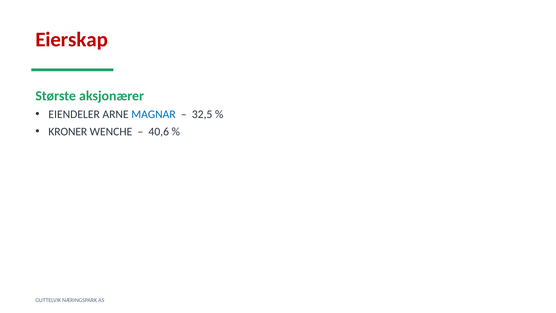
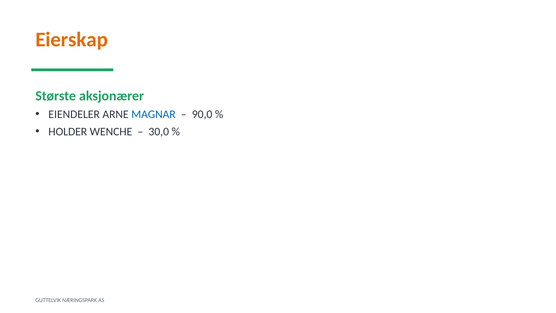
Eierskap colour: red -> orange (72, 40)
32,5: 32,5 -> 90,0 (202, 114)
KRONER: KRONER -> HOLDER (68, 132)
40,6: 40,6 -> 30,0 (159, 132)
